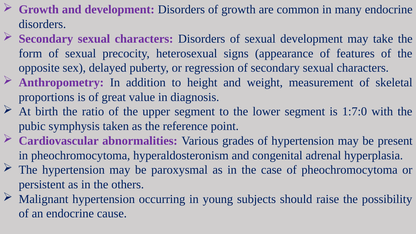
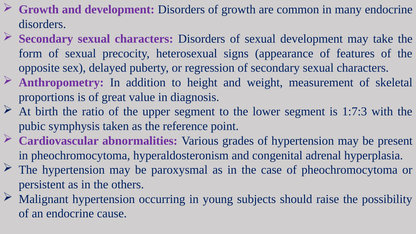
1:7:0: 1:7:0 -> 1:7:3 (355, 112)
